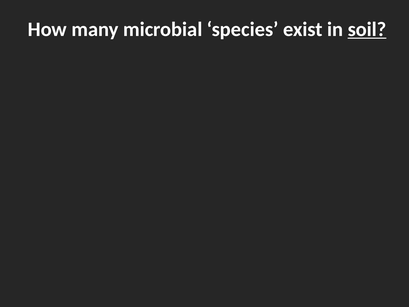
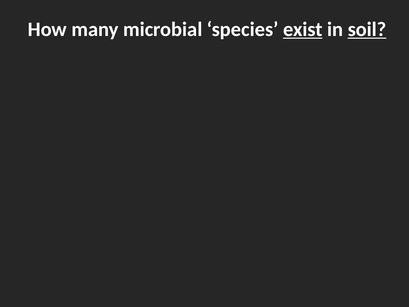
exist underline: none -> present (303, 29)
